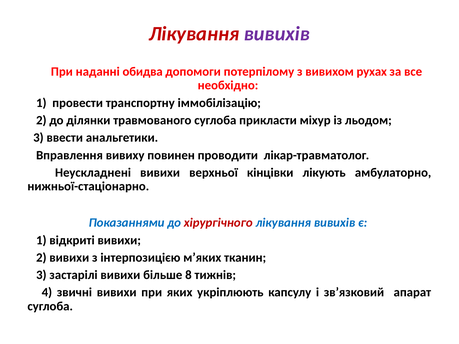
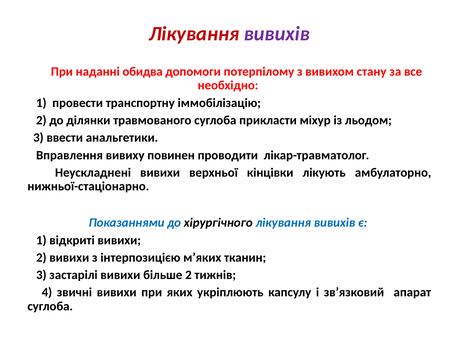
рухах: рухах -> стану (372, 72)
хірургічного colour: red -> black (218, 223)
більше 8: 8 -> 2 (188, 275)
